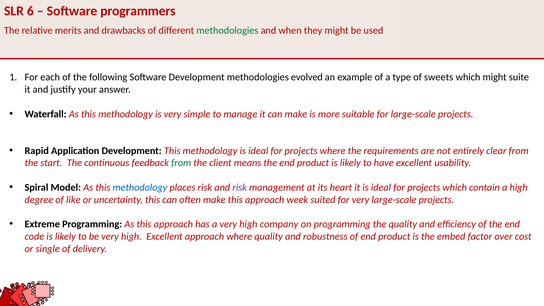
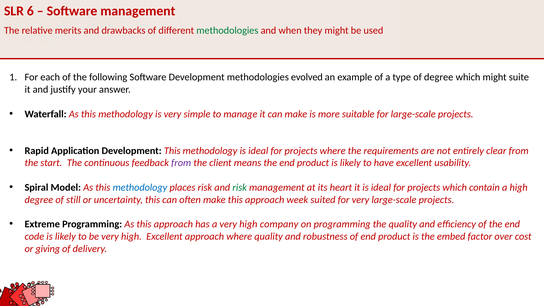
Software programmers: programmers -> management (138, 11)
of sweets: sweets -> degree (439, 77)
from colour: green -> purple (181, 163)
risk colour: purple -> green (240, 187)
like: like -> still (73, 200)
single: single -> giving (48, 249)
